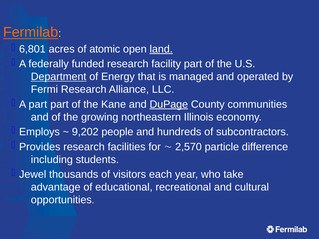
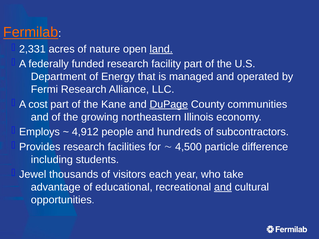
6,801: 6,801 -> 2,331 (32, 49)
atomic: atomic -> nature (105, 49)
Department underline: present -> none (59, 77)
A part: part -> cost (38, 104)
9,202: 9,202 -> 4,912 (85, 132)
2,570: 2,570 -> 4,500 (188, 147)
and underline: none -> present (223, 187)
